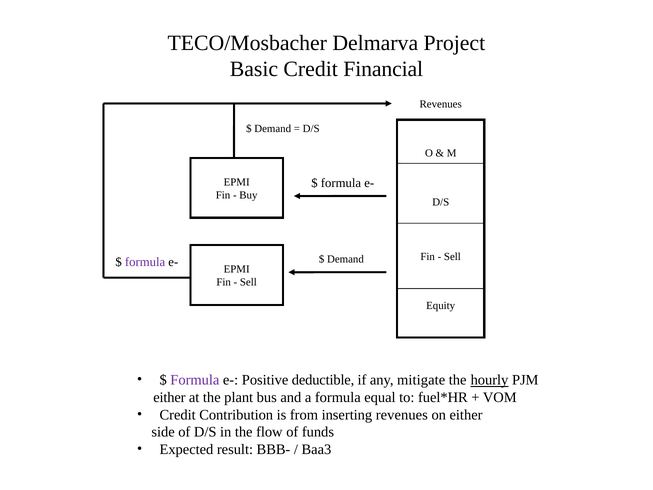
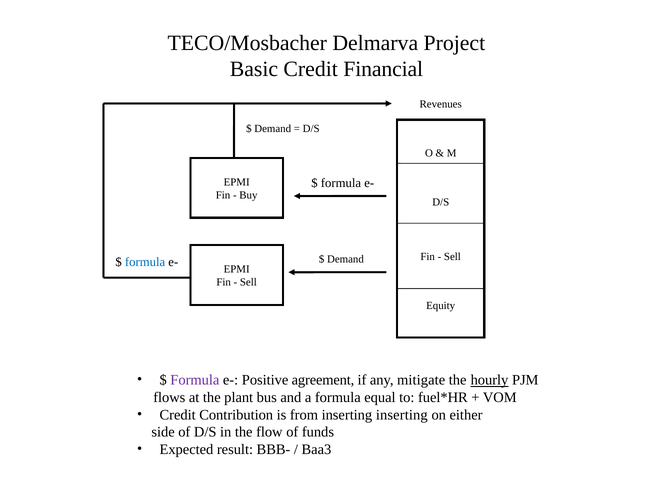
formula colour: purple -> blue (145, 262)
deductible: deductible -> agreement (323, 380)
either: either -> flows (169, 397)
inserting revenues: revenues -> inserting (402, 415)
